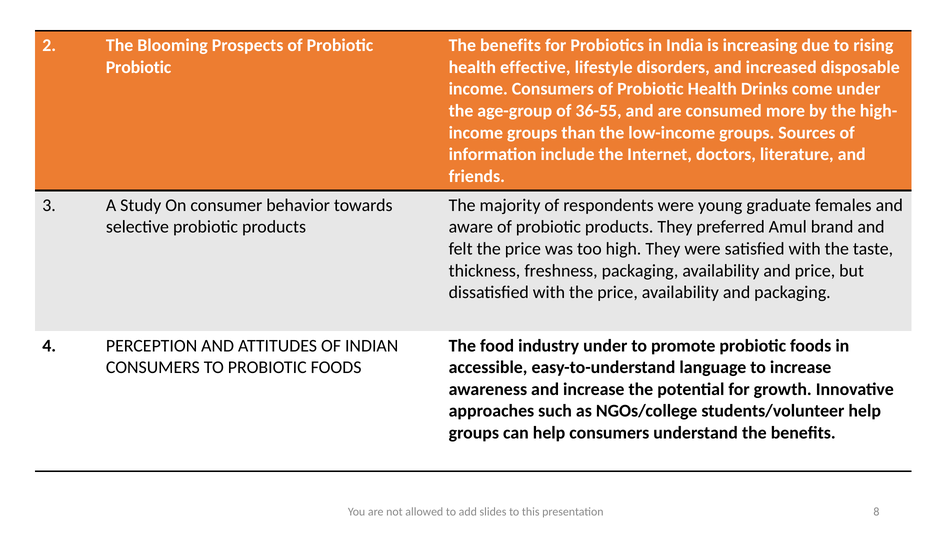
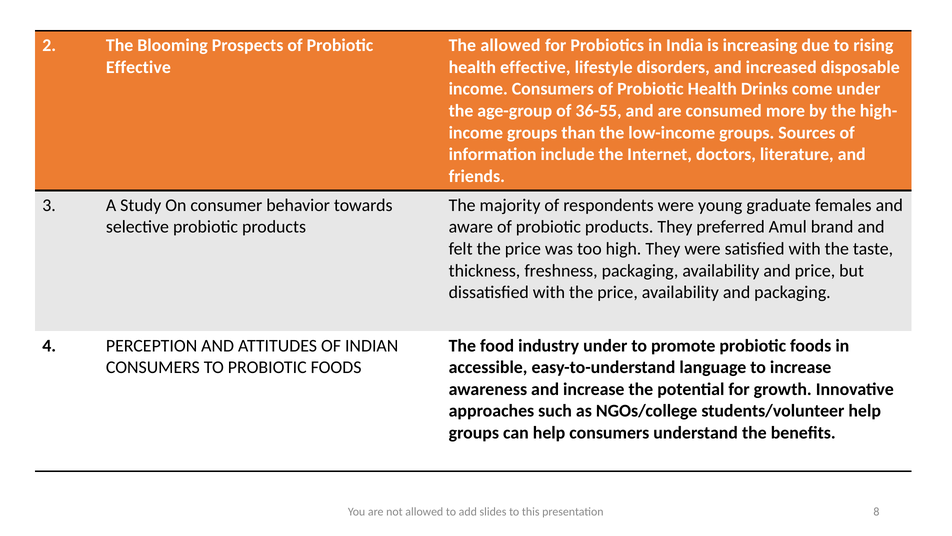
benefits: benefits -> allowed (510, 45)
Probiotic: Probiotic -> Effective (138, 67)
